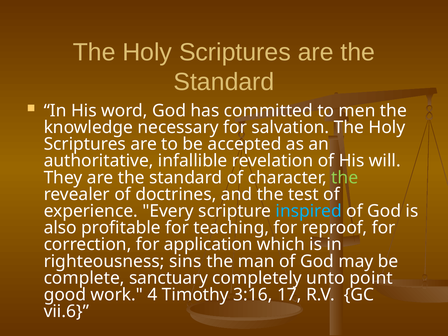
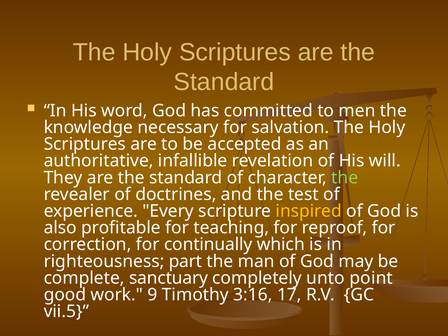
inspired colour: light blue -> yellow (309, 211)
application: application -> continually (208, 245)
sins: sins -> part (186, 261)
4: 4 -> 9 (152, 295)
vii.6: vii.6 -> vii.5 (66, 312)
